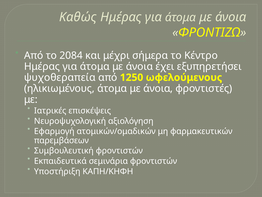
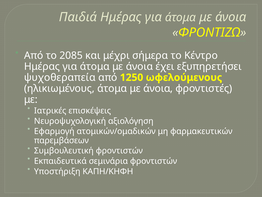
Καθώς: Καθώς -> Παιδιά (78, 17)
2084: 2084 -> 2085 (71, 55)
